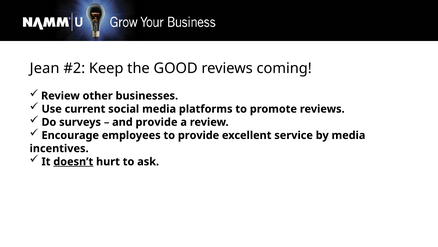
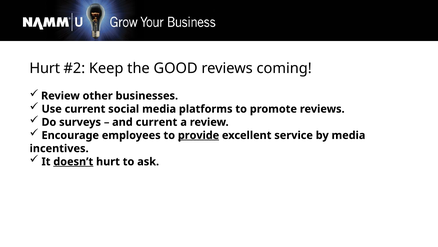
Jean: Jean -> Hurt (45, 68)
and provide: provide -> current (156, 122)
provide underline: none -> present (199, 135)
